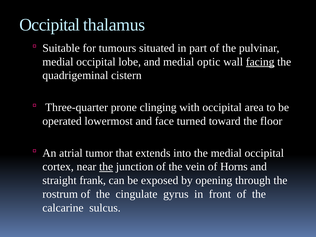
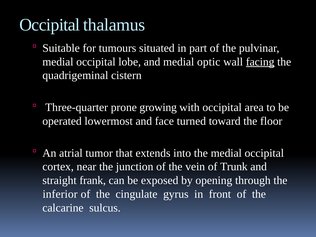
clinging: clinging -> growing (158, 107)
the underline: present -> none (106, 167)
Horns: Horns -> Trunk (234, 167)
rostrum: rostrum -> inferior (60, 194)
